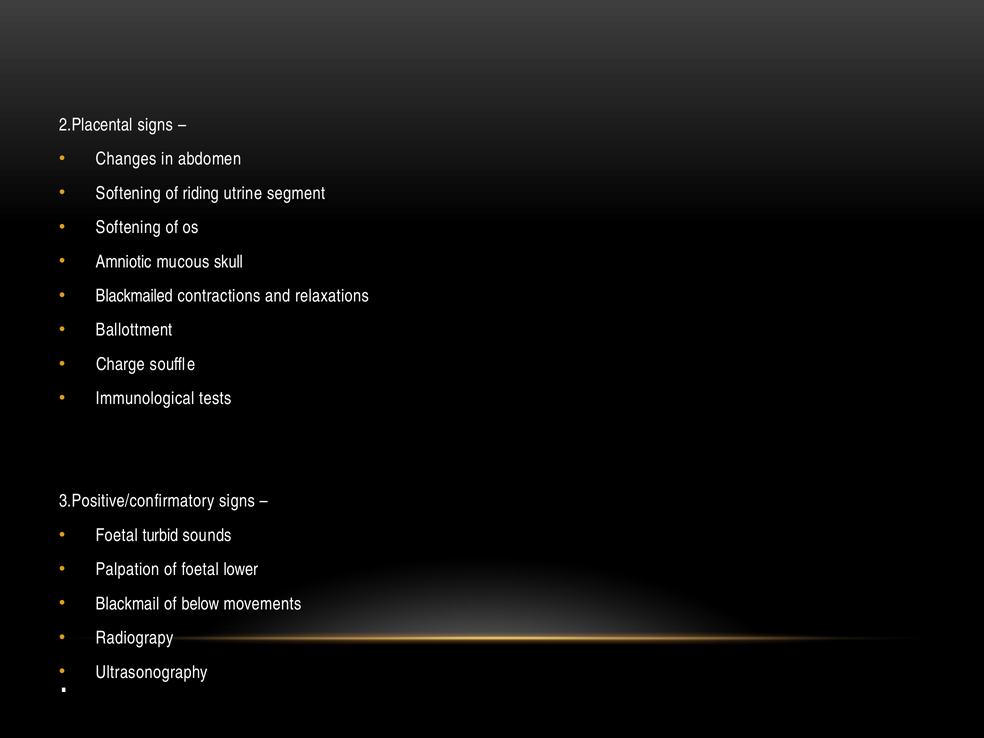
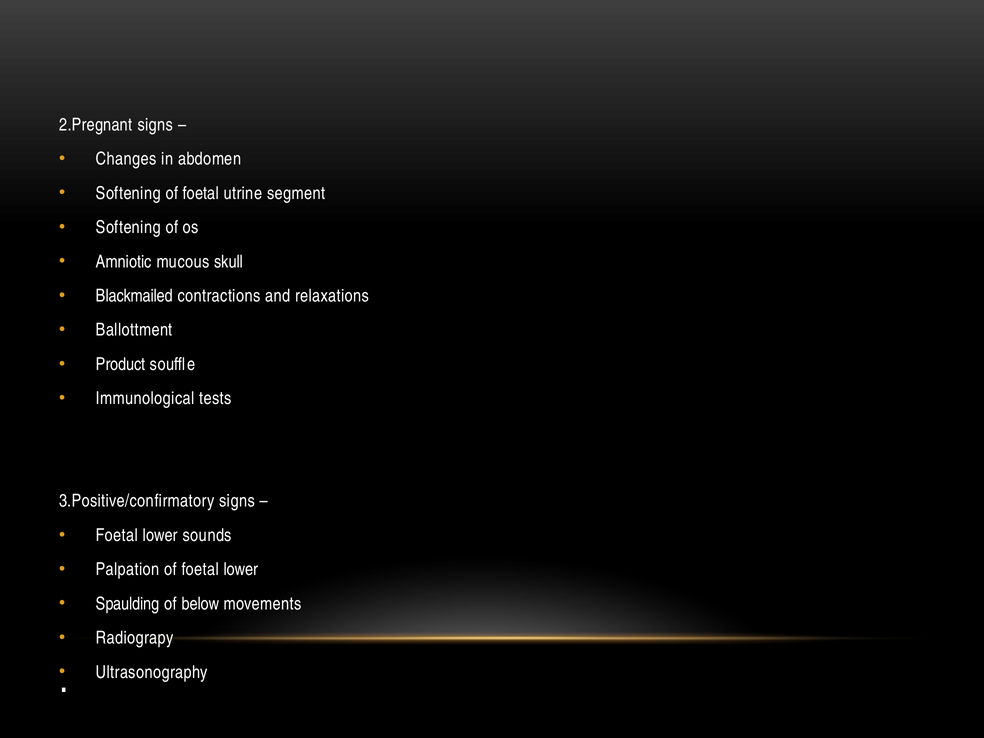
2.Placental: 2.Placental -> 2.Pregnant (96, 125)
Softening of riding: riding -> foetal (201, 193)
Charge: Charge -> Product (121, 364)
turbid: turbid -> lower (160, 535)
Blackmail: Blackmail -> Spaulding (128, 604)
